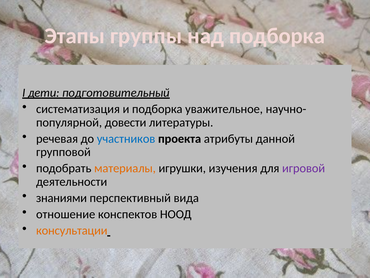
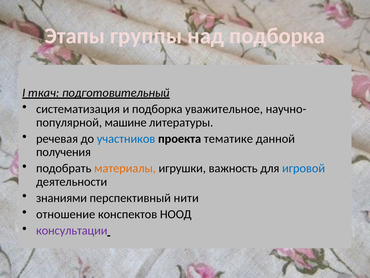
дети: дети -> ткач (44, 93)
довести: довести -> машине (126, 122)
атрибуты: атрибуты -> тематике (228, 138)
групповой: групповой -> получения (63, 152)
изучения: изучения -> важность (233, 168)
игровой colour: purple -> blue (304, 168)
вида: вида -> нити (186, 198)
консультации colour: orange -> purple (72, 230)
